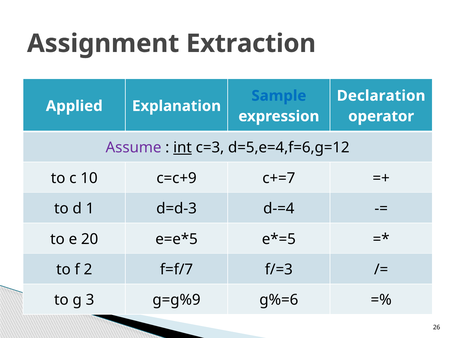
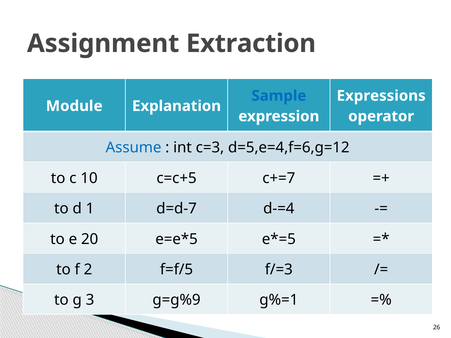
Declaration: Declaration -> Expressions (381, 96)
Applied: Applied -> Module (74, 106)
Assume colour: purple -> blue (134, 148)
int underline: present -> none (183, 148)
c=c+9: c=c+9 -> c=c+5 (177, 178)
d=d-3: d=d-3 -> d=d-7 (177, 209)
f=f/7: f=f/7 -> f=f/5 (177, 270)
g%=6: g%=6 -> g%=1 (279, 300)
